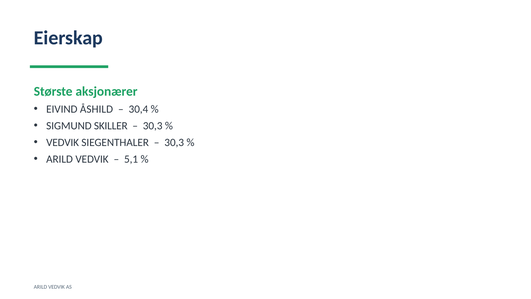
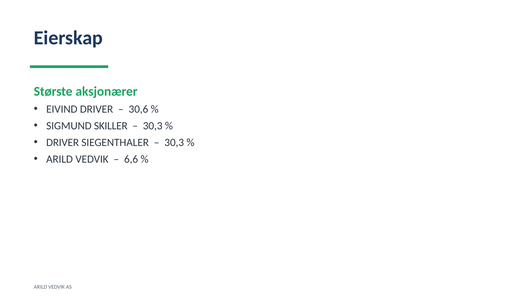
EIVIND ÅSHILD: ÅSHILD -> DRIVER (97, 109)
30,4: 30,4 -> 30,6 (138, 109)
VEDVIK: VEDVIK -> DRIVER (63, 142)
5,1: 5,1 -> 6,6 (131, 159)
